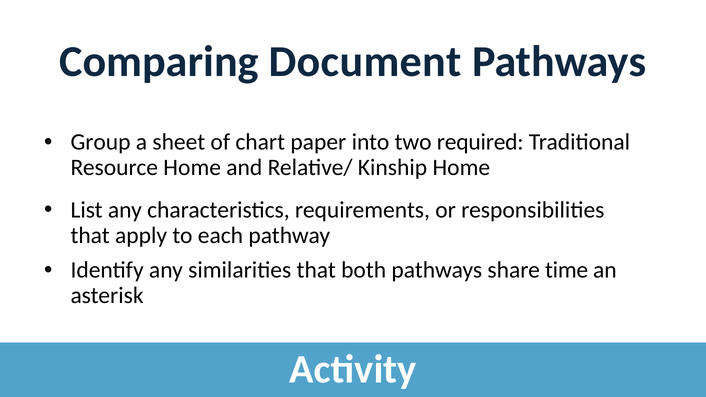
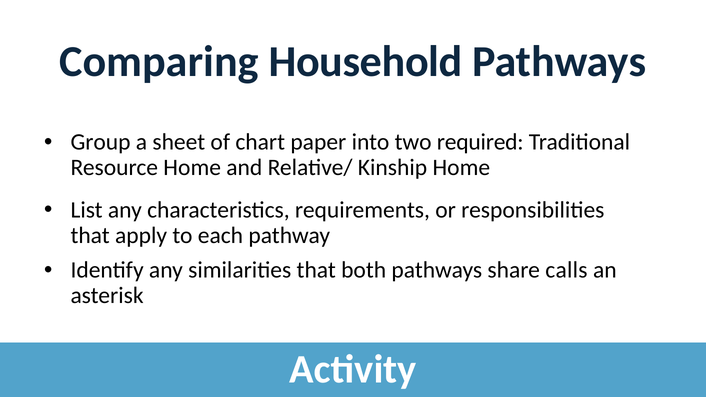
Document: Document -> Household (366, 61)
time: time -> calls (566, 270)
